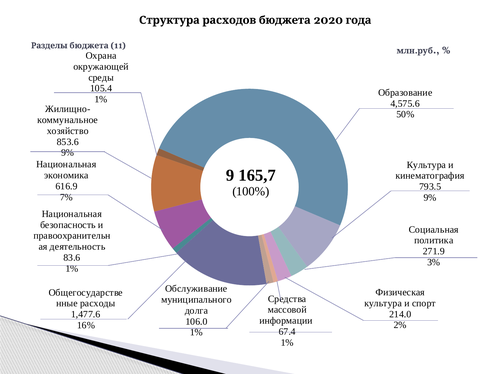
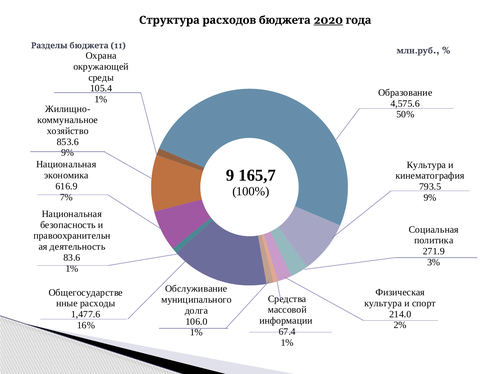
2020 underline: none -> present (328, 20)
